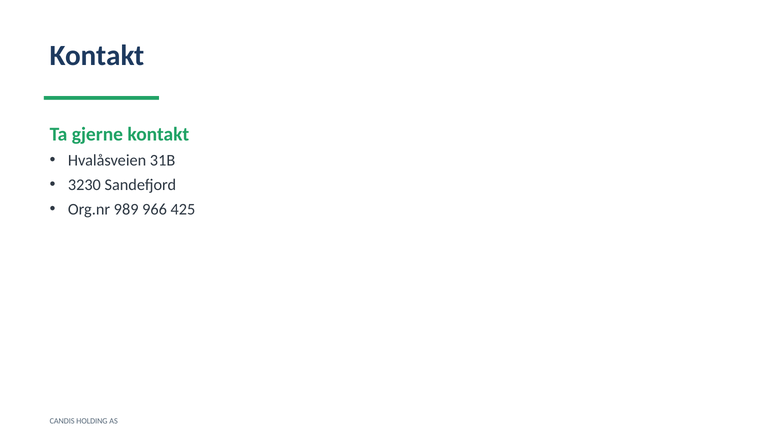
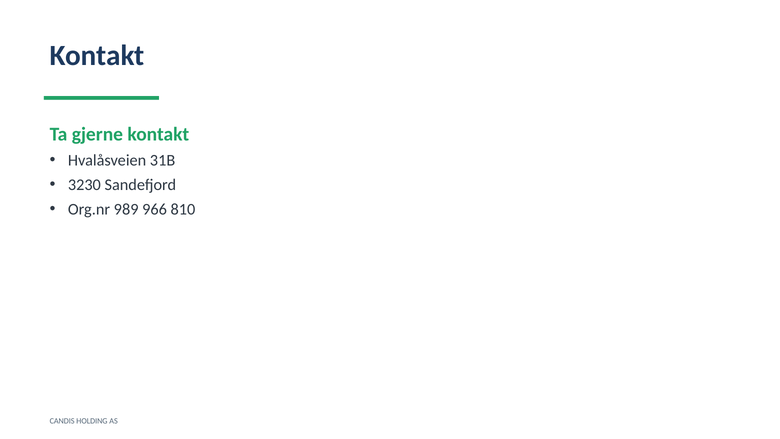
425: 425 -> 810 (183, 209)
